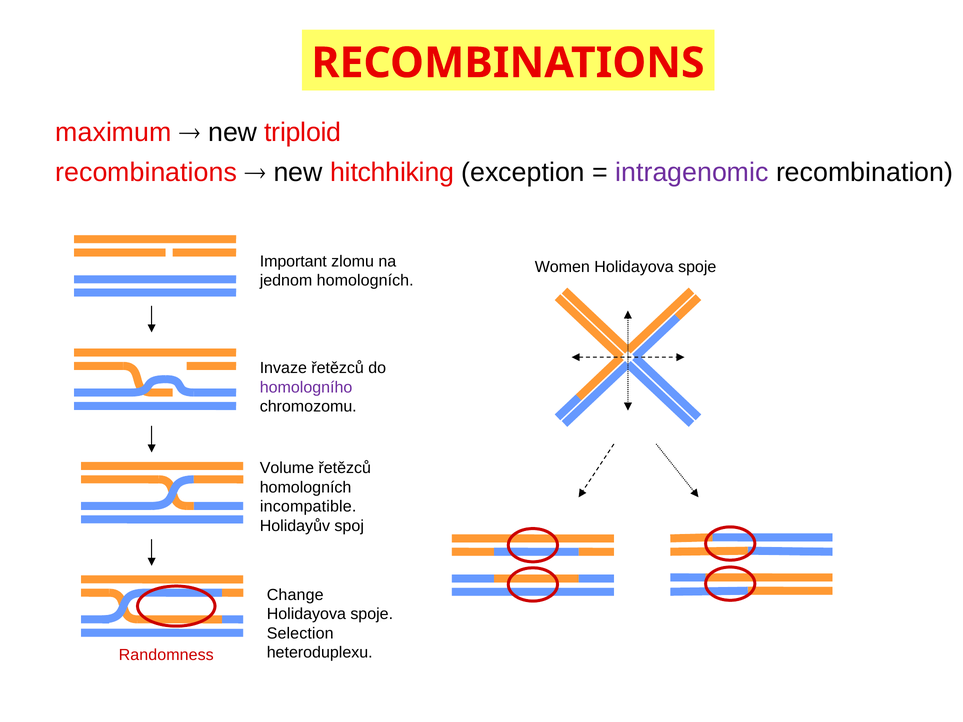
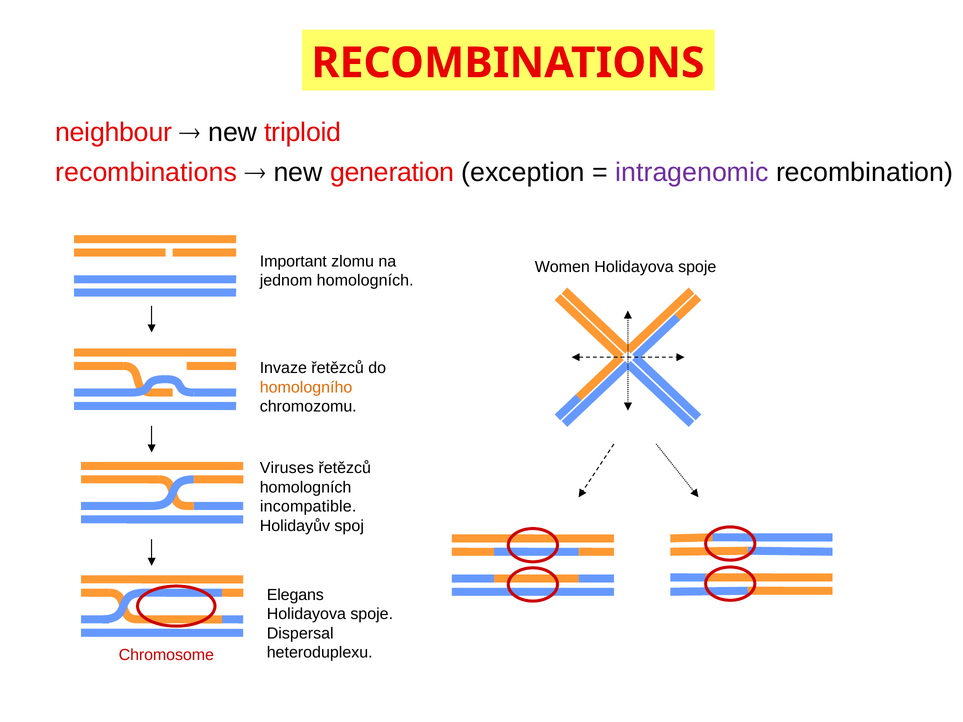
maximum: maximum -> neighbour (114, 132)
hitchhiking: hitchhiking -> generation (392, 173)
homologního colour: purple -> orange (306, 387)
Volume: Volume -> Viruses (287, 468)
Change: Change -> Elegans (295, 595)
Selection: Selection -> Dispersal (300, 634)
Randomness: Randomness -> Chromosome (166, 655)
